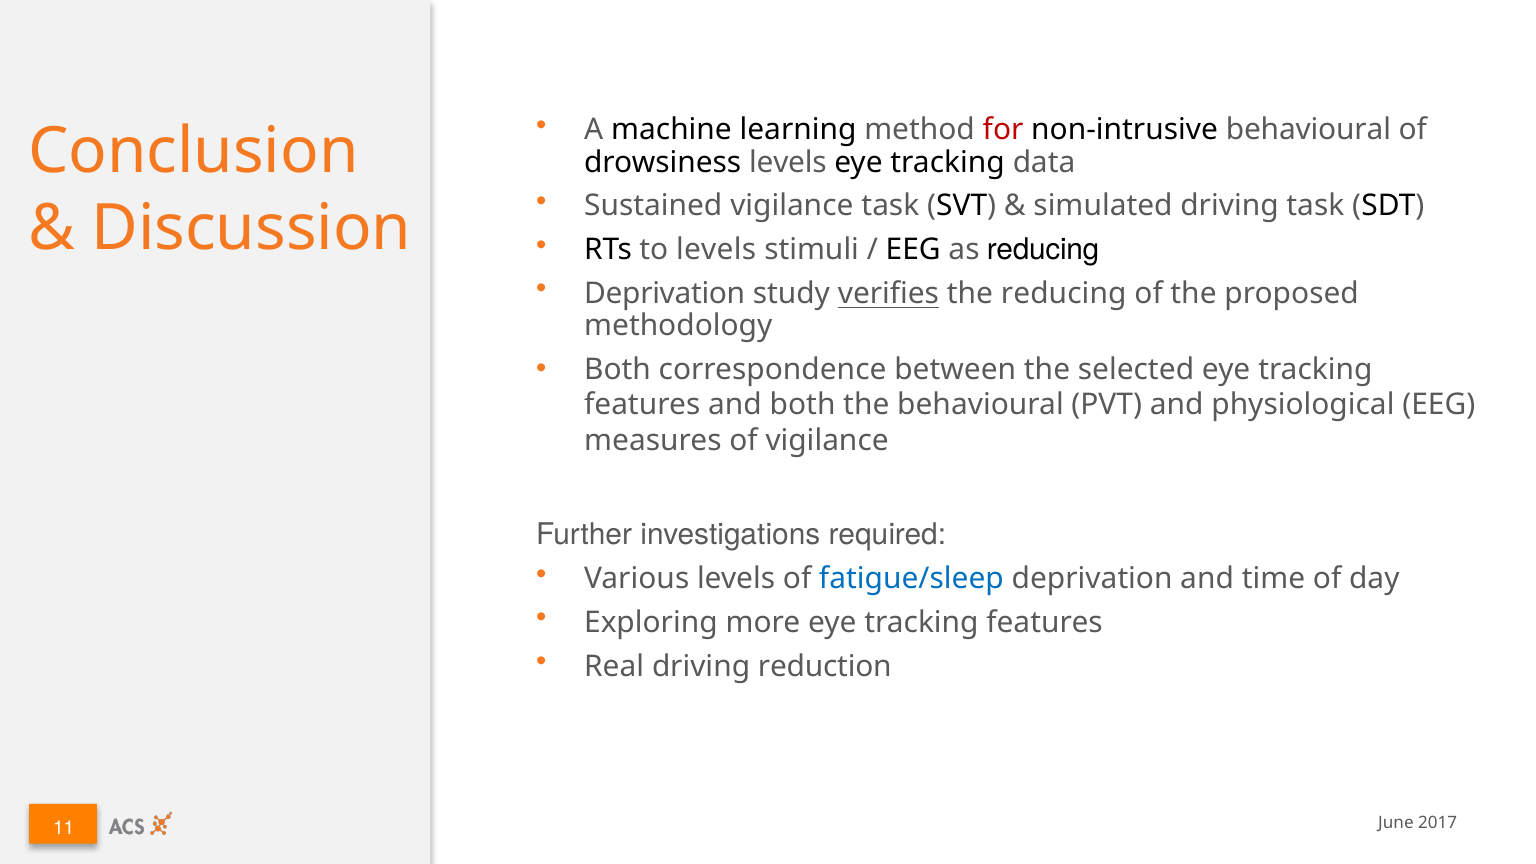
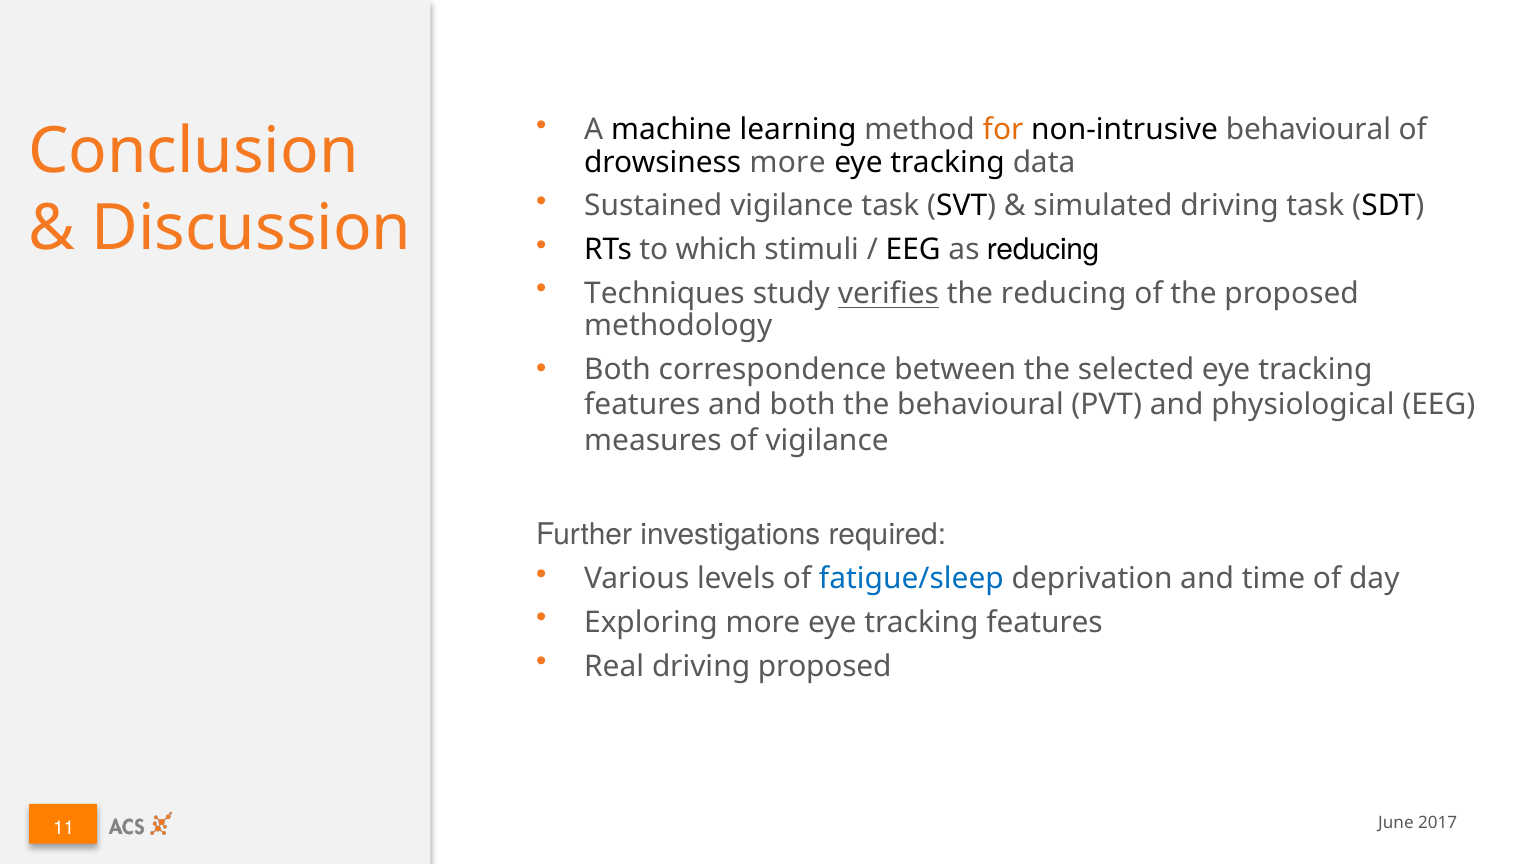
for colour: red -> orange (1003, 130)
drowsiness levels: levels -> more (788, 162)
to levels: levels -> which (716, 250)
Deprivation: Deprivation -> Techniques (665, 294)
driving reduction: reduction -> proposed (825, 666)
